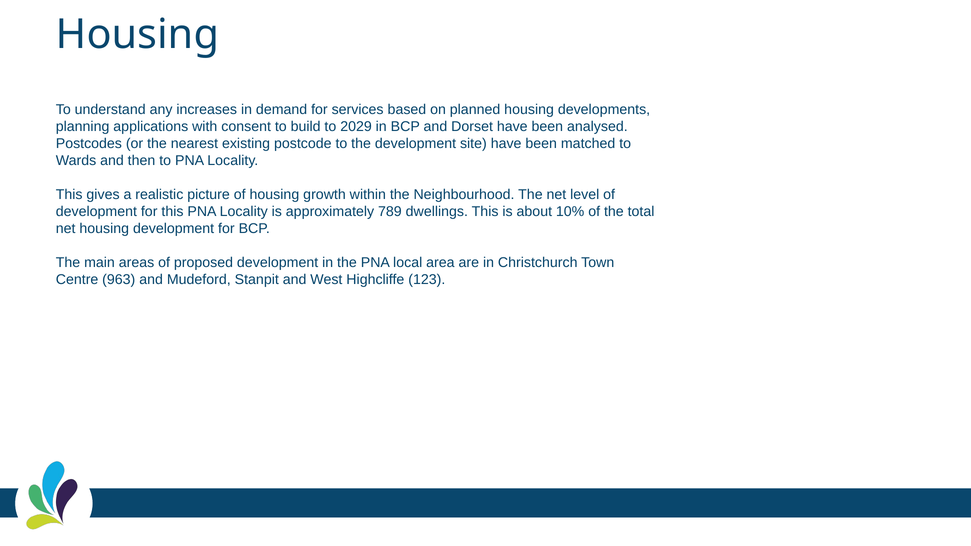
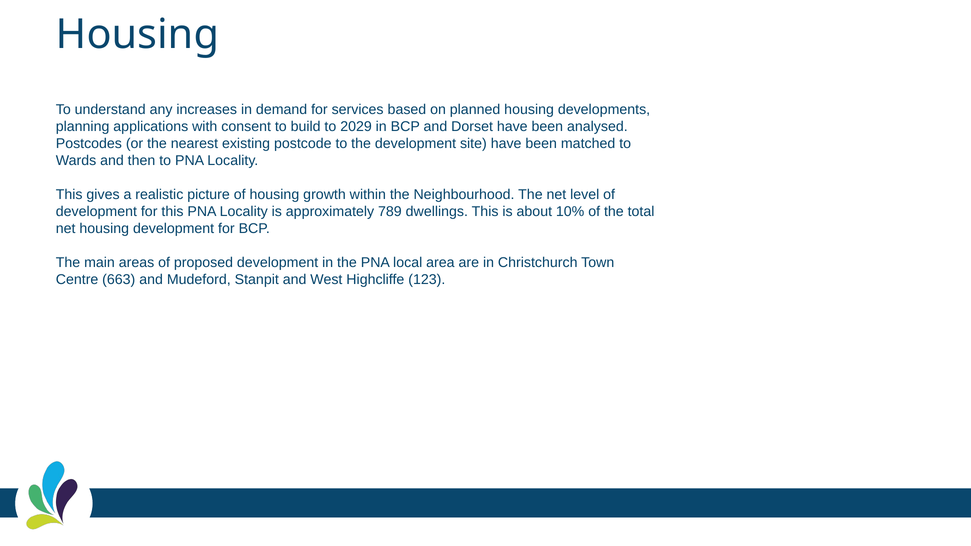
963: 963 -> 663 (119, 280)
